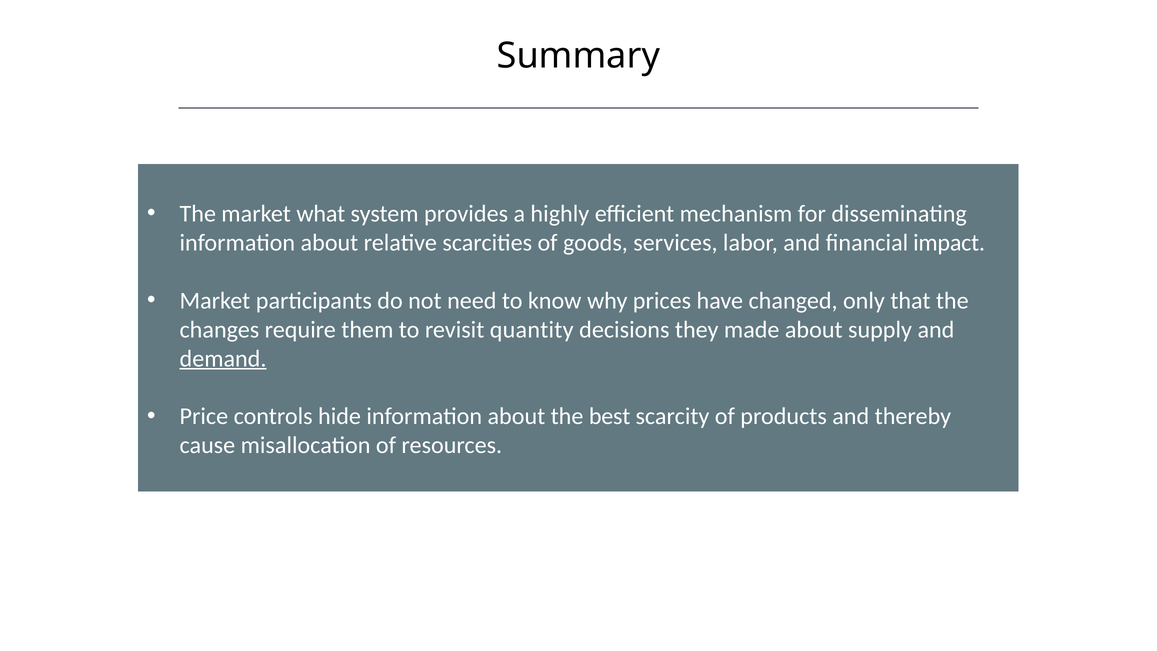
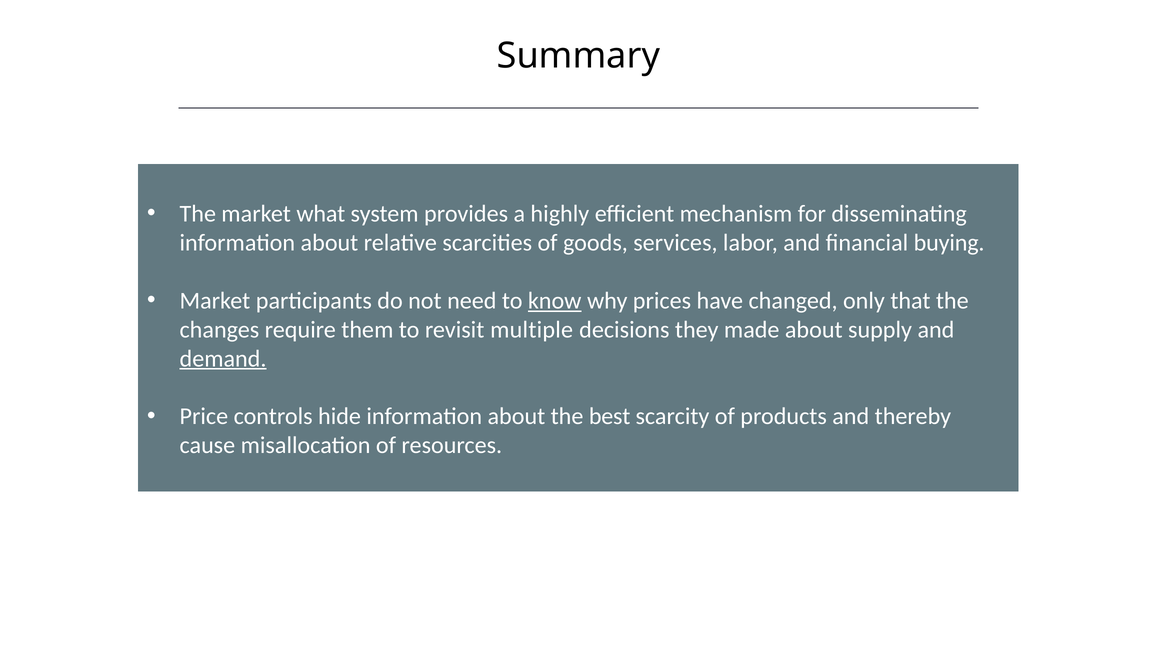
impact: impact -> buying (949, 243)
know underline: none -> present (555, 301)
quantity: quantity -> multiple (532, 330)
